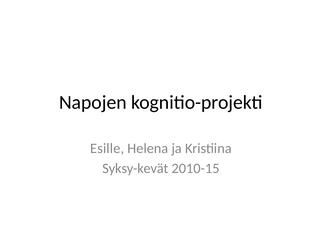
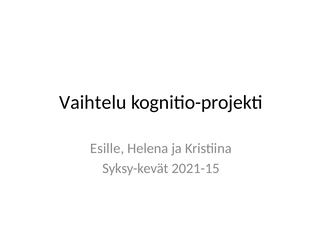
Napojen: Napojen -> Vaihtelu (93, 102)
2010-15: 2010-15 -> 2021-15 (196, 168)
